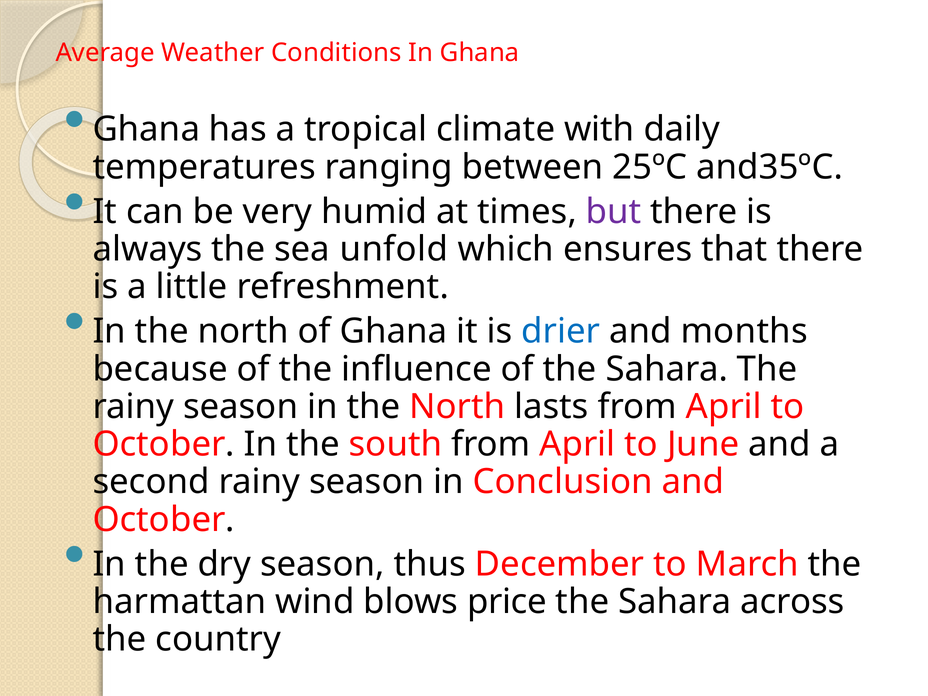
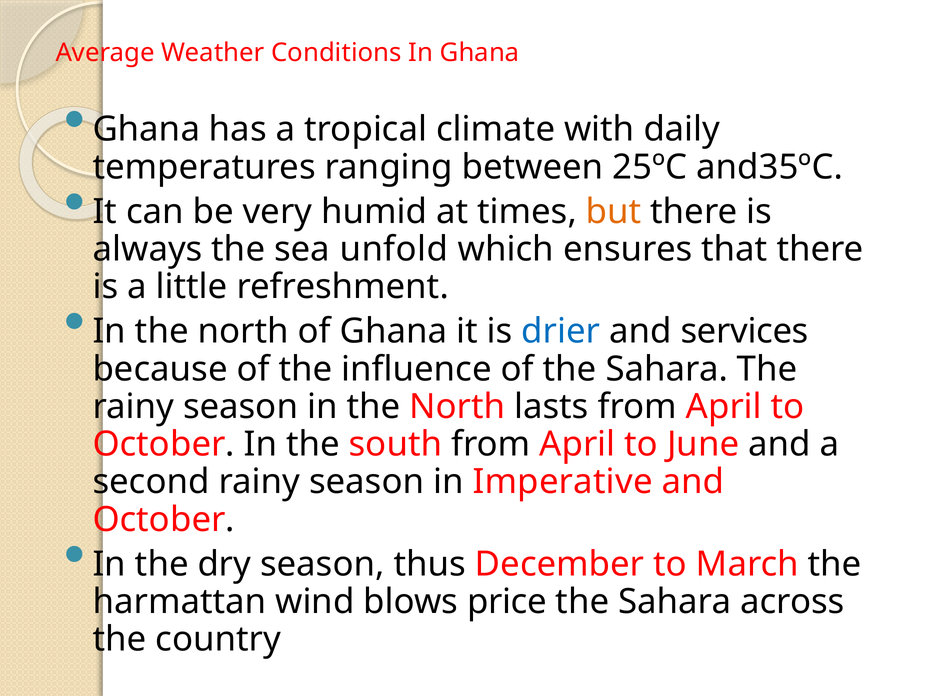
but colour: purple -> orange (614, 212)
months: months -> services (745, 331)
Conclusion: Conclusion -> Imperative (563, 482)
